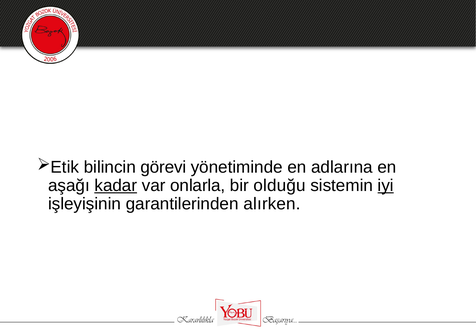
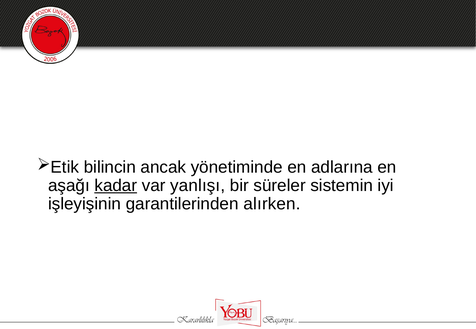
görevi: görevi -> ancak (163, 167)
onlarla: onlarla -> yanlışı (198, 186)
olduğu: olduğu -> süreler (280, 186)
iyi underline: present -> none (386, 186)
